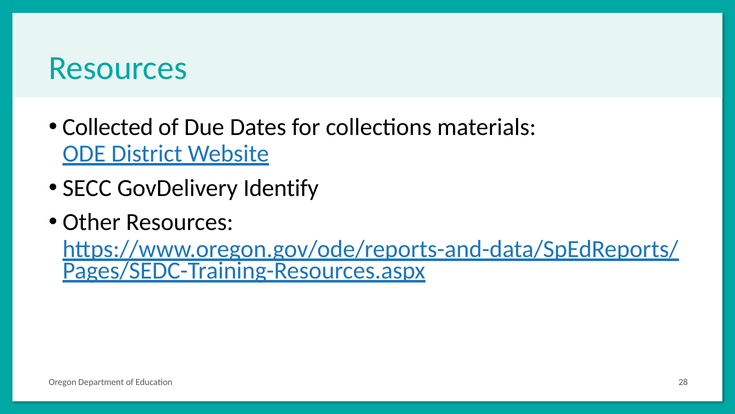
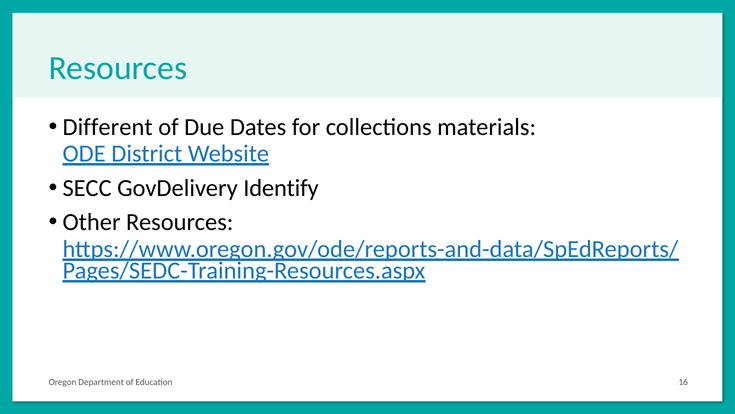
Collected: Collected -> Different (108, 127)
28: 28 -> 16 (683, 382)
